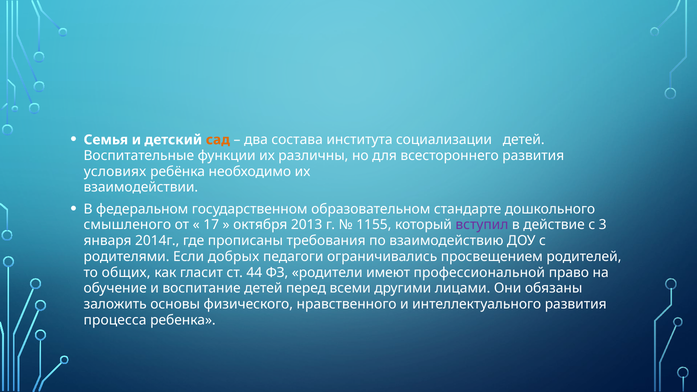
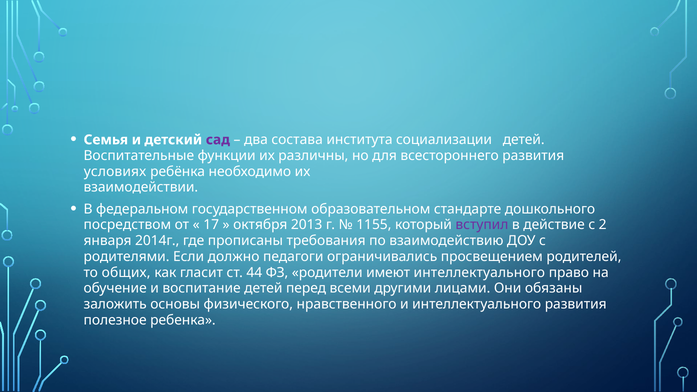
сад colour: orange -> purple (218, 140)
смышленого: смышленого -> посредством (127, 225)
3: 3 -> 2 (603, 225)
добрых: добрых -> должно (234, 257)
имеют профессиональной: профессиональной -> интеллектуального (479, 273)
процесса: процесса -> полезное (115, 320)
